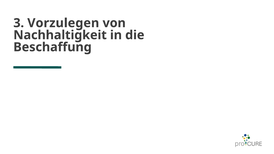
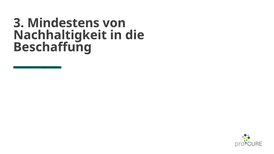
Vorzulegen: Vorzulegen -> Mindestens (63, 23)
